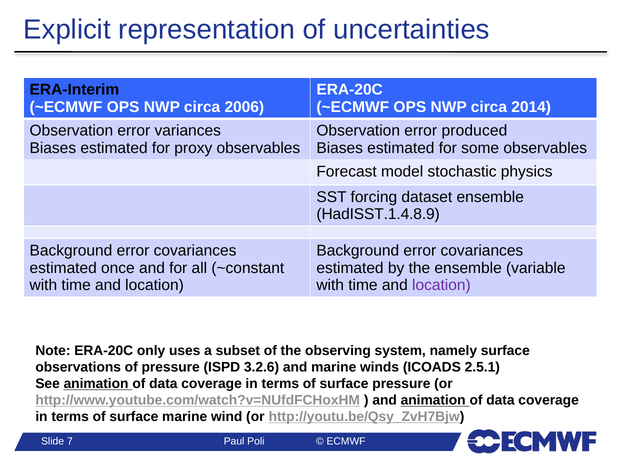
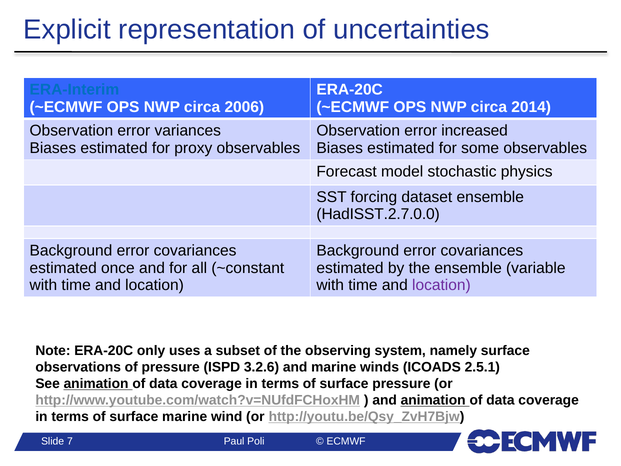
ERA-Interim colour: black -> blue (74, 90)
produced: produced -> increased (475, 131)
HadISST.1.4.8.9: HadISST.1.4.8.9 -> HadISST.2.7.0.0 (378, 214)
